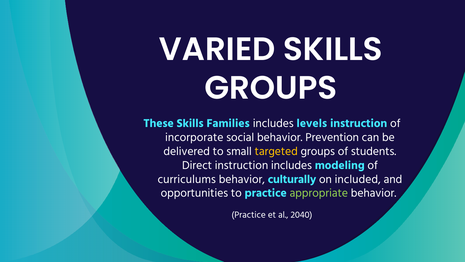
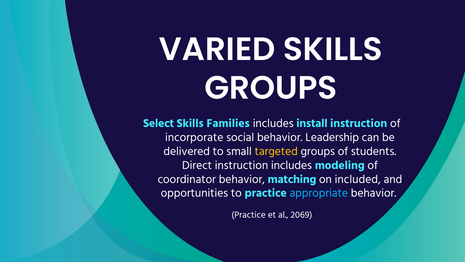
These: These -> Select (159, 123)
levels: levels -> install (312, 123)
Prevention: Prevention -> Leadership (332, 137)
curriculums: curriculums -> coordinator (187, 179)
culturally: culturally -> matching (292, 179)
appropriate colour: light green -> light blue (319, 193)
2040: 2040 -> 2069 (301, 214)
